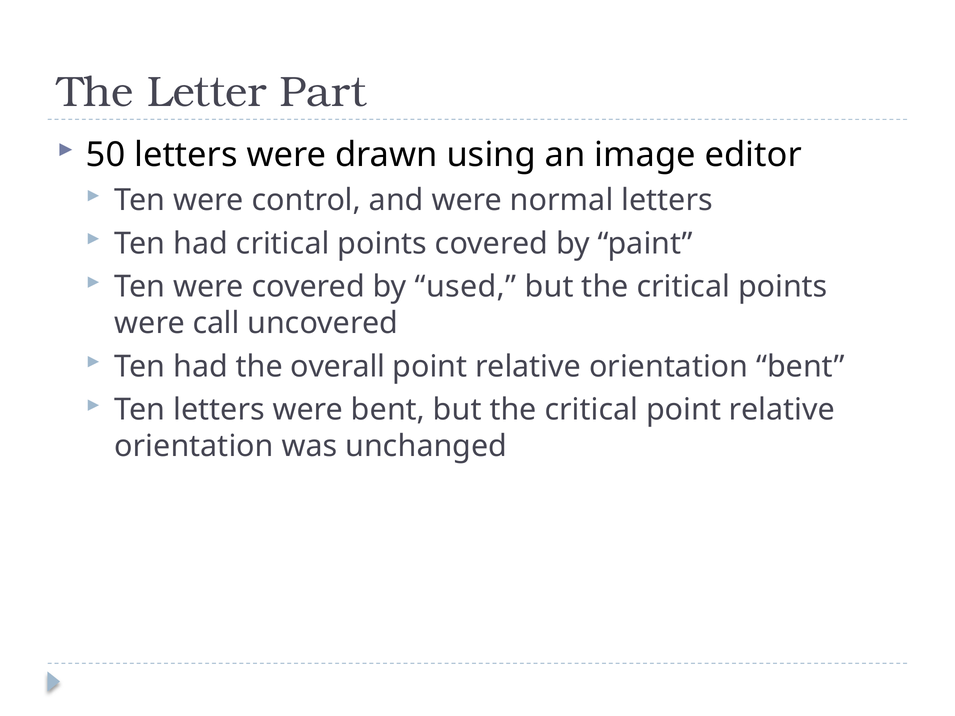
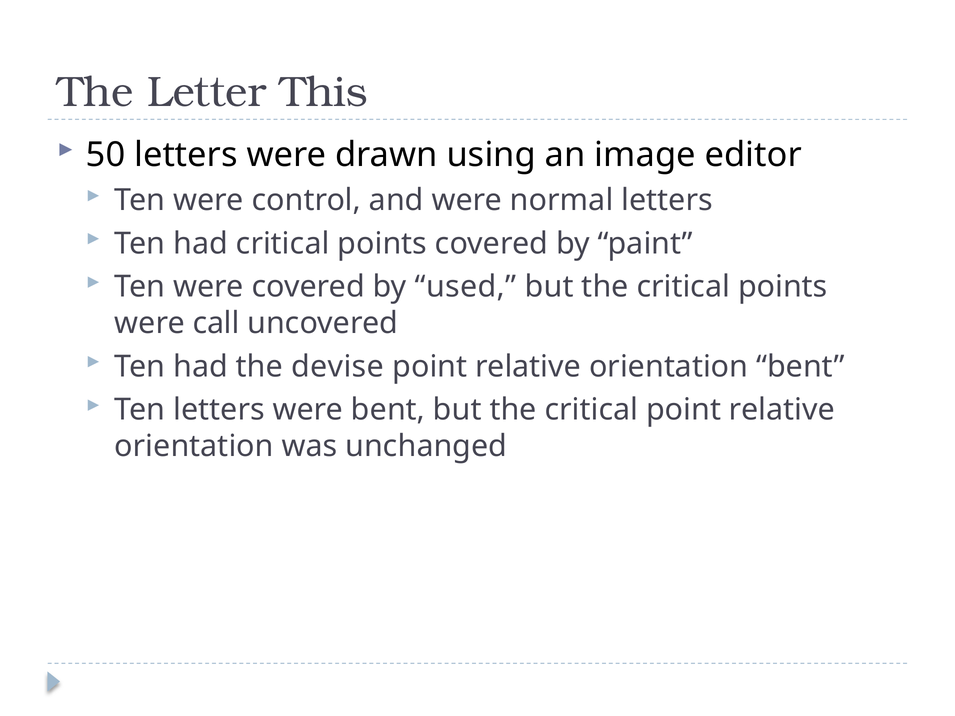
Part: Part -> This (324, 92)
overall: overall -> devise (338, 367)
